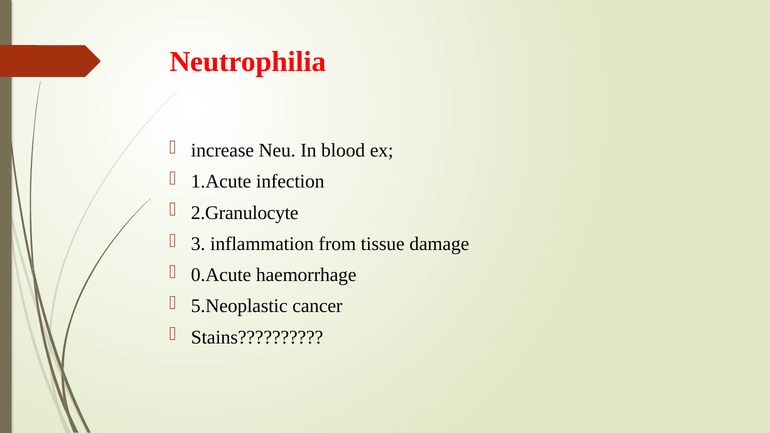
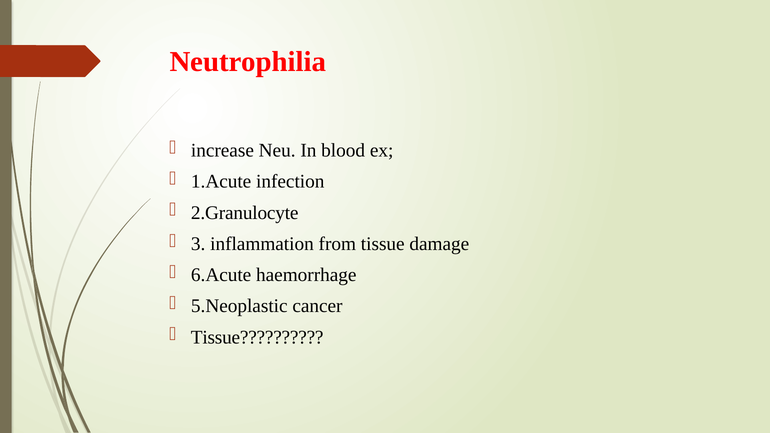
0.Acute: 0.Acute -> 6.Acute (221, 275)
Stains: Stains -> Tissue (257, 337)
